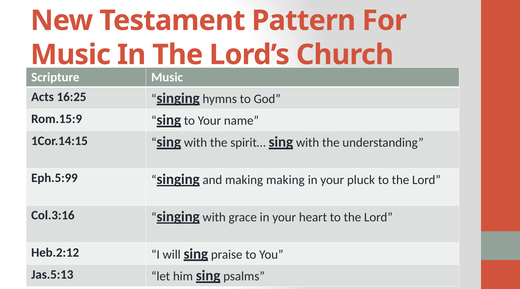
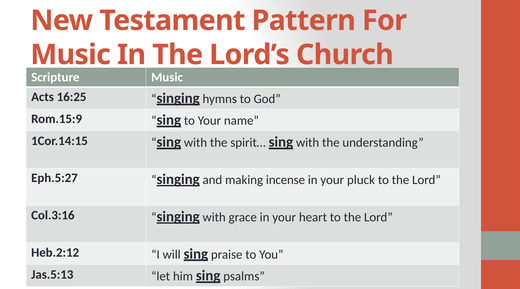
Eph.5:99: Eph.5:99 -> Eph.5:27 (54, 178)
making making: making -> incense (286, 180)
